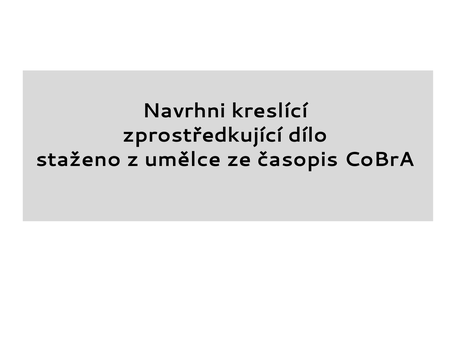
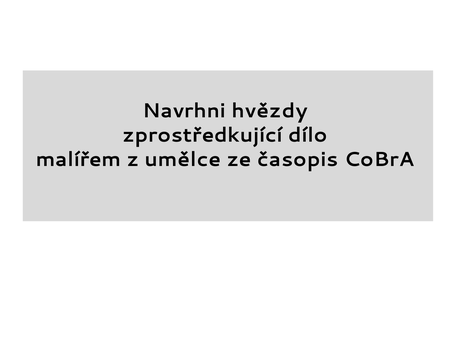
kreslící: kreslící -> hvězdy (270, 111)
staženo: staženo -> malířem (78, 159)
